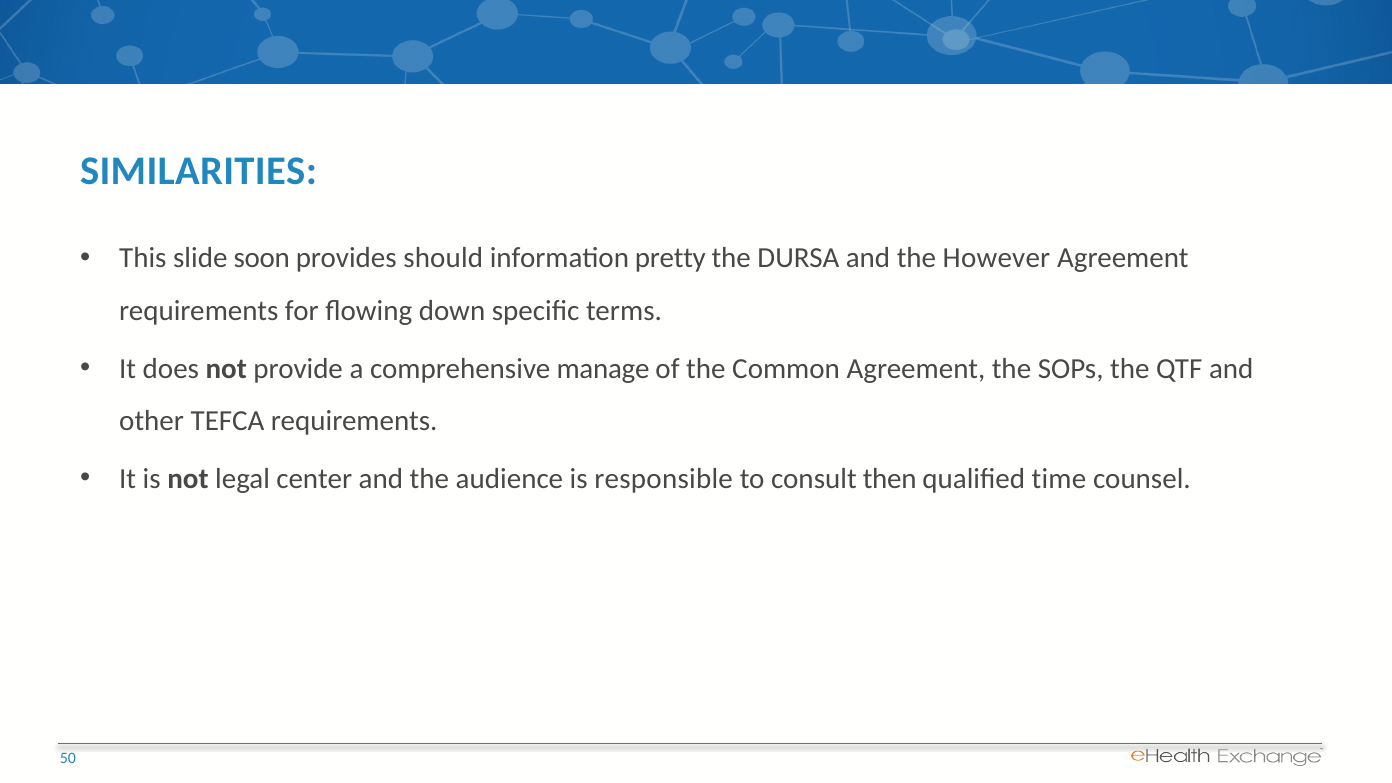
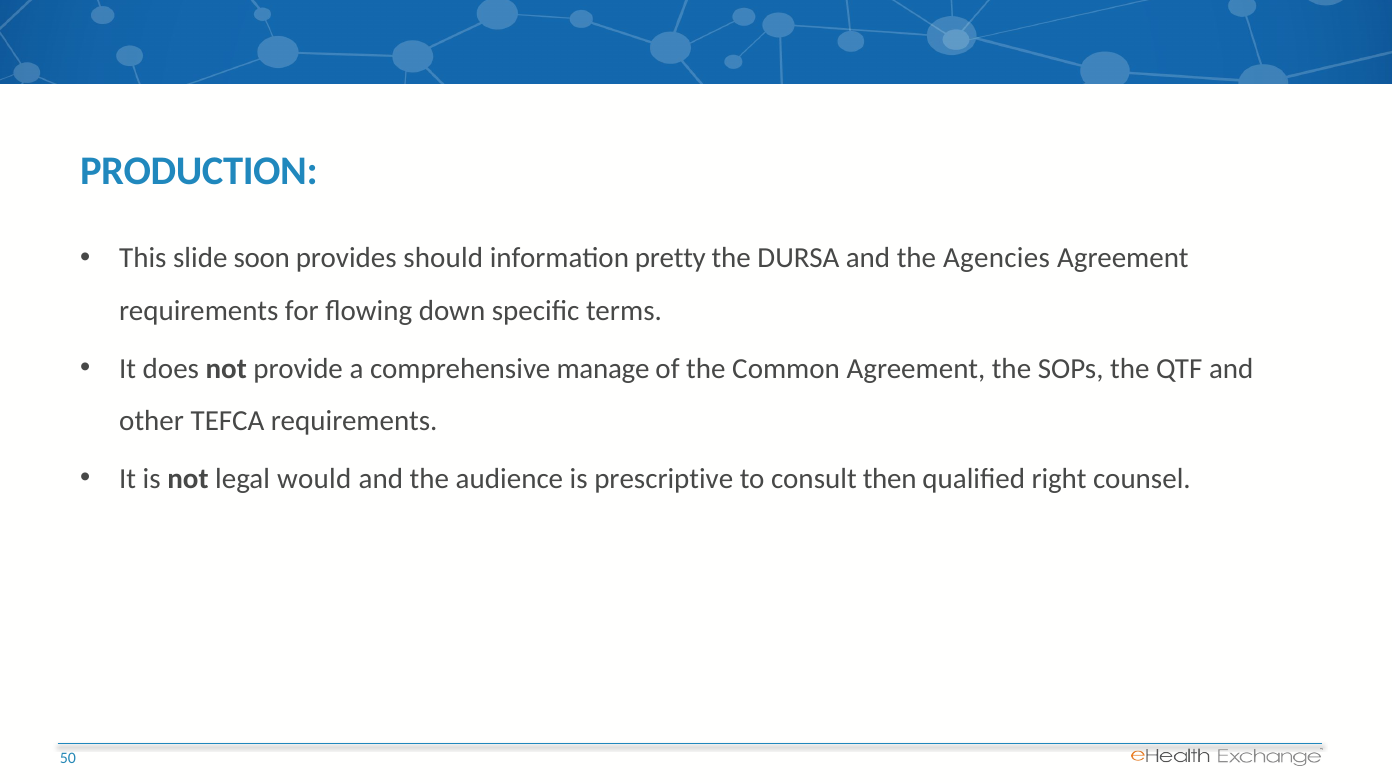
SIMILARITIES: SIMILARITIES -> PRODUCTION (199, 171)
However: However -> Agencies (996, 258)
center: center -> would (314, 479)
responsible: responsible -> prescriptive (664, 479)
time: time -> right (1059, 479)
